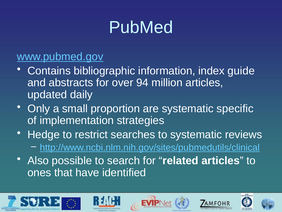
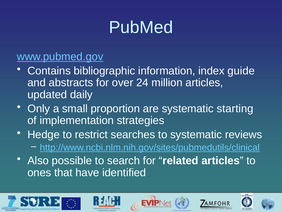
94: 94 -> 24 (142, 83)
specific: specific -> starting (235, 108)
